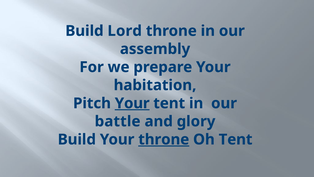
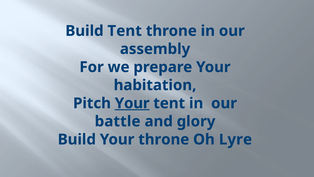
Build Lord: Lord -> Tent (125, 31)
throne underline: present -> none (164, 139)
Oh Tent: Tent -> Lyre (235, 139)
